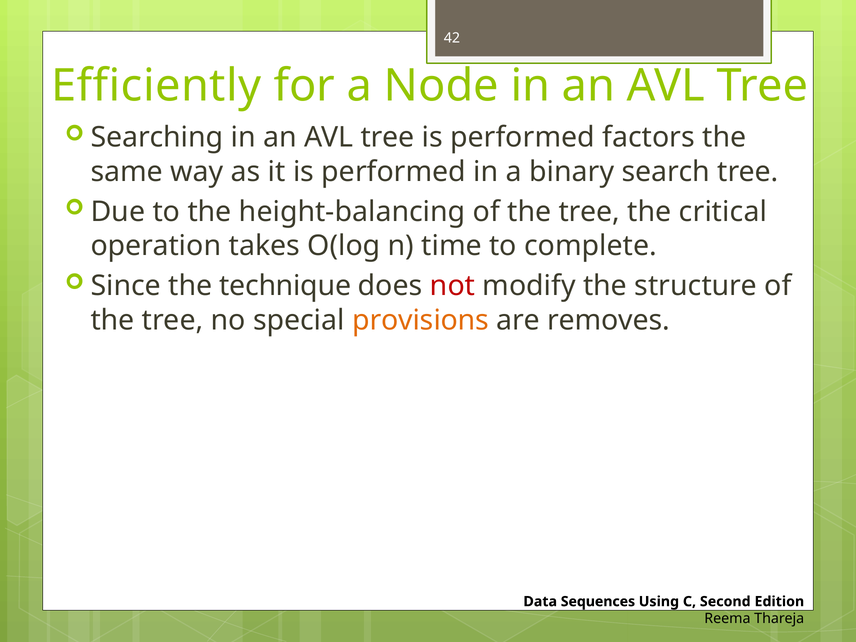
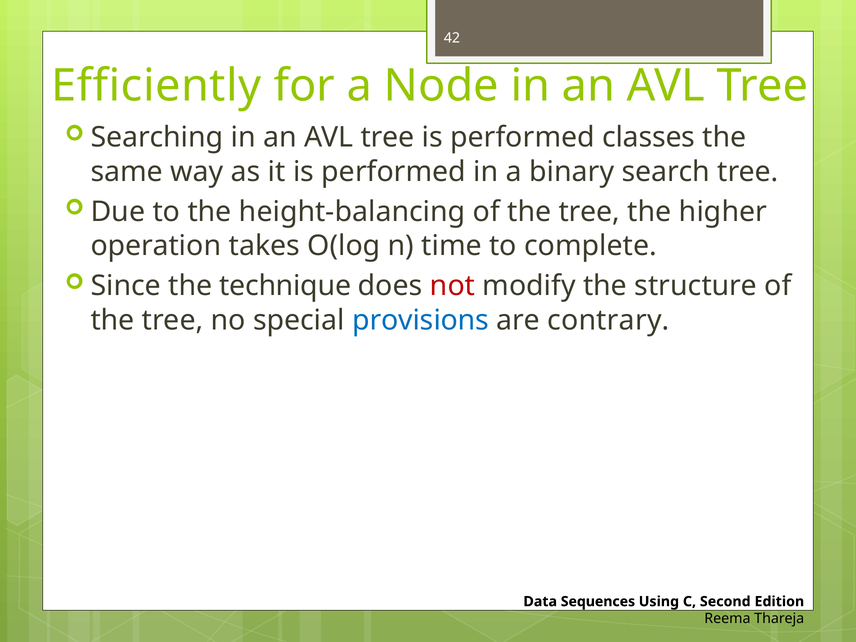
factors: factors -> classes (649, 138)
critical: critical -> higher (723, 212)
provisions colour: orange -> blue (421, 320)
removes: removes -> contrary (608, 320)
